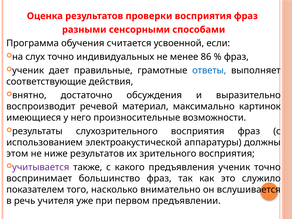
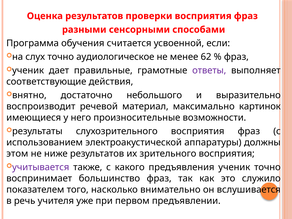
индивидуальных: индивидуальных -> аудиологическое (115, 57)
86: 86 -> 62 (206, 57)
ответы colour: blue -> purple (209, 70)
обсуждения: обсуждения -> небольшого (154, 95)
